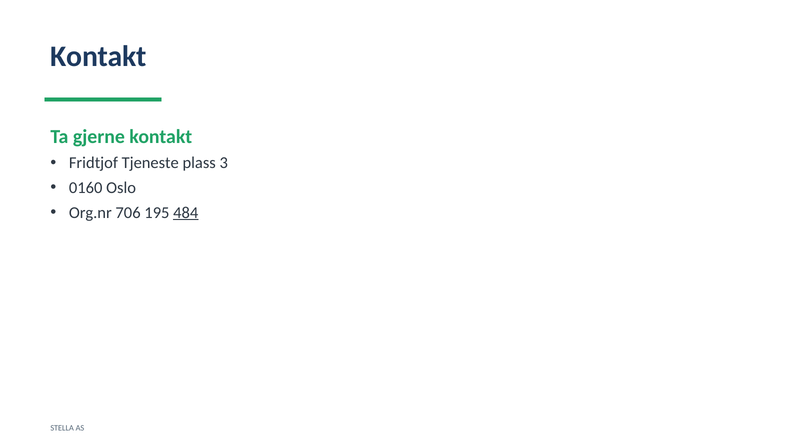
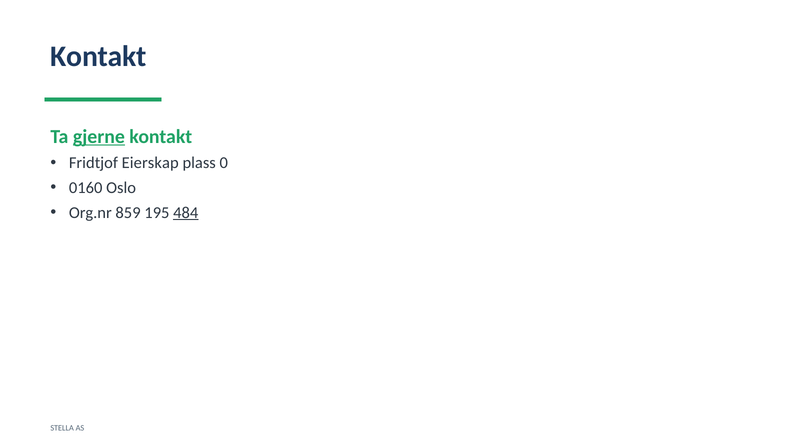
gjerne underline: none -> present (99, 136)
Tjeneste: Tjeneste -> Eierskap (150, 163)
3: 3 -> 0 (224, 163)
706: 706 -> 859 (128, 212)
